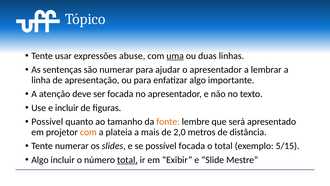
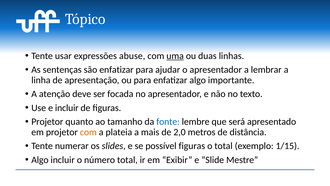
são numerar: numerar -> enfatizar (116, 70)
Possível: Possível -> Projetor (47, 122)
fonte colour: orange -> blue (168, 122)
possível focada: focada -> figuras (192, 146)
5/15: 5/15 -> 1/15 (288, 146)
total underline: present -> none (127, 160)
